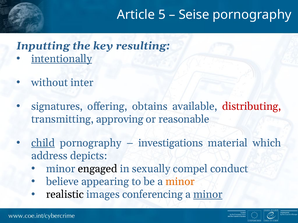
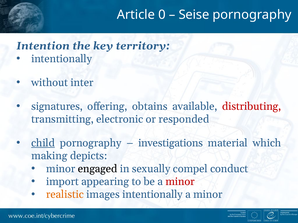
5: 5 -> 0 (162, 15)
Inputting: Inputting -> Intention (43, 46)
resulting: resulting -> territory (143, 46)
intentionally underline: present -> none (62, 59)
approving: approving -> electronic (120, 119)
reasonable: reasonable -> responded (184, 119)
address: address -> making (49, 156)
believe: believe -> import (62, 182)
minor colour: orange -> red (180, 182)
realistic colour: black -> orange (65, 195)
images conferencing: conferencing -> intentionally (153, 195)
minor underline: present -> none (208, 195)
